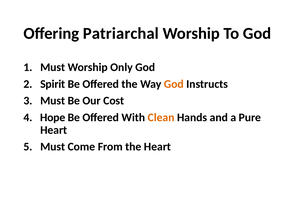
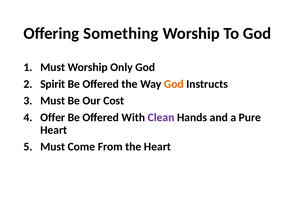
Patriarchal: Patriarchal -> Something (121, 33)
Hope: Hope -> Offer (53, 117)
Clean colour: orange -> purple (161, 117)
